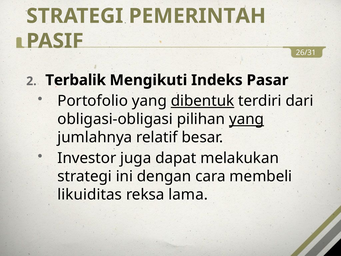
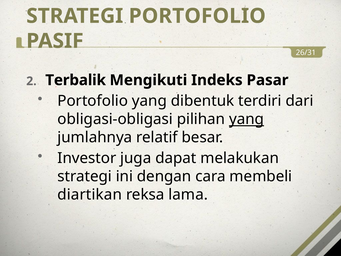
STRATEGI PEMERINTAH: PEMERINTAH -> PORTOFOLIO (197, 16)
dibentuk underline: present -> none (203, 101)
likuiditas: likuiditas -> diartikan (90, 194)
